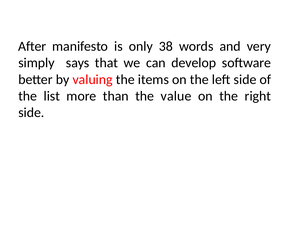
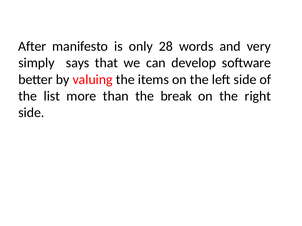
38: 38 -> 28 (166, 46)
value: value -> break (176, 96)
